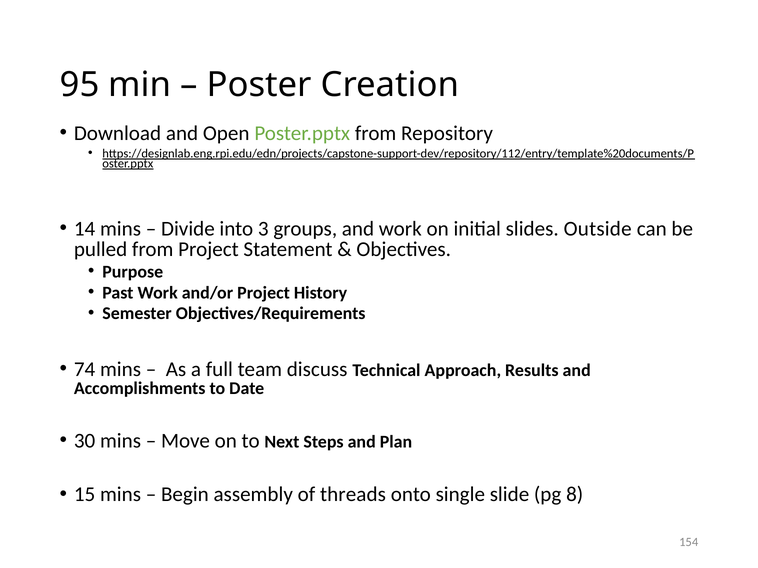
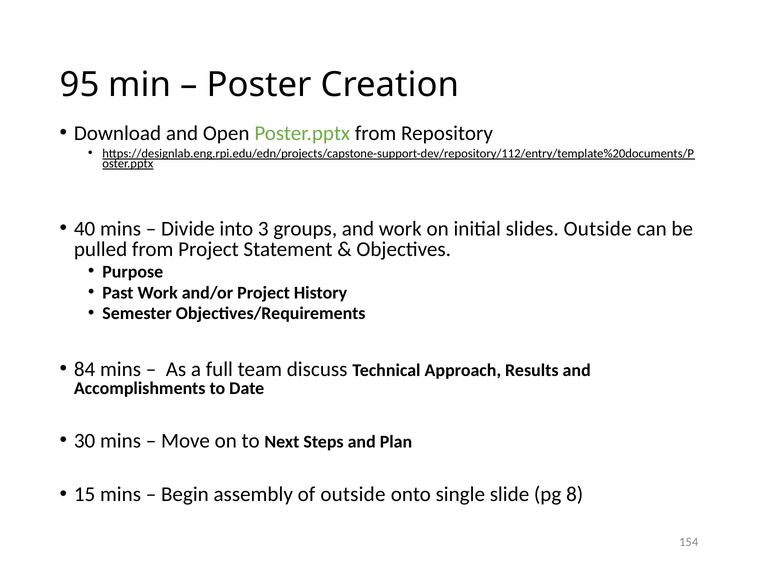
14: 14 -> 40 (85, 229)
74: 74 -> 84 (85, 370)
of threads: threads -> outside (353, 495)
